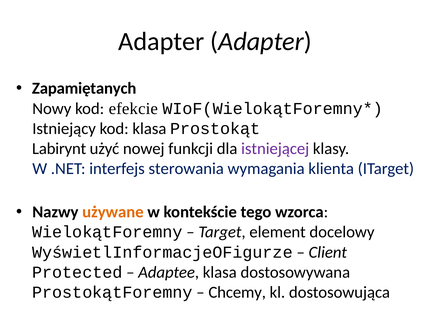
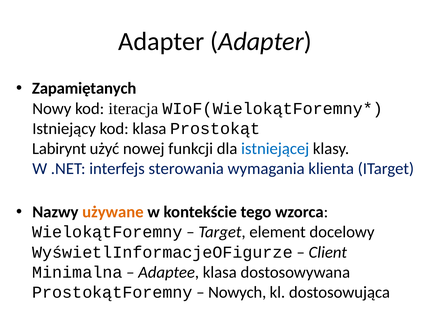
efekcie: efekcie -> iteracja (133, 109)
istniejącej colour: purple -> blue (275, 149)
Protected: Protected -> Minimalna (77, 273)
Chcemy: Chcemy -> Nowych (237, 293)
